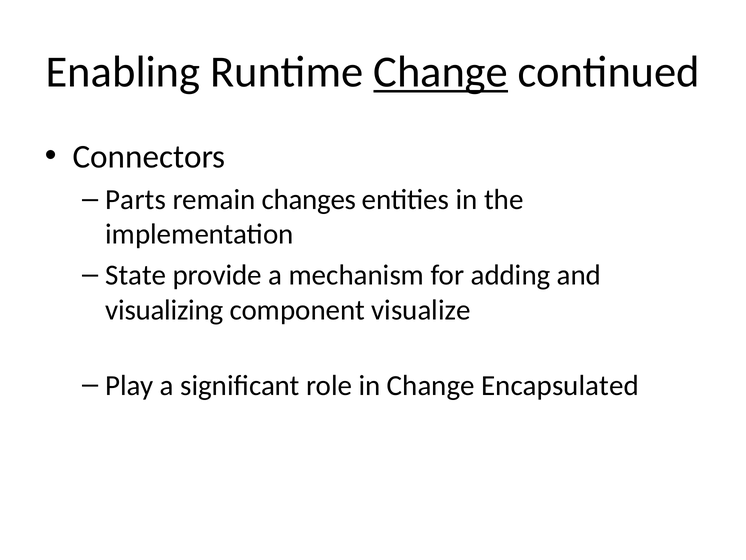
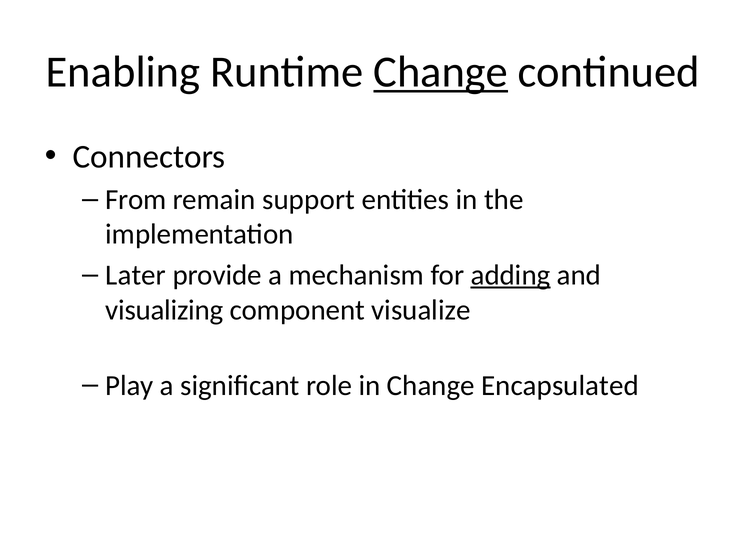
Parts: Parts -> From (136, 199)
changes: changes -> support (309, 199)
State: State -> Later (136, 275)
adding underline: none -> present (511, 275)
